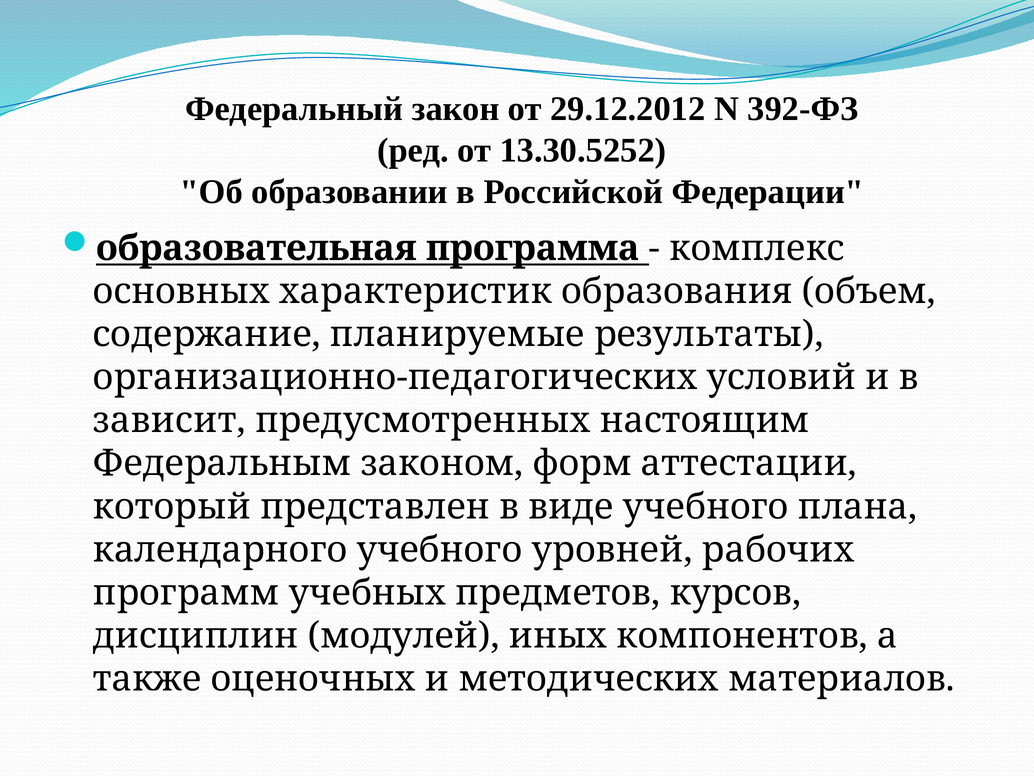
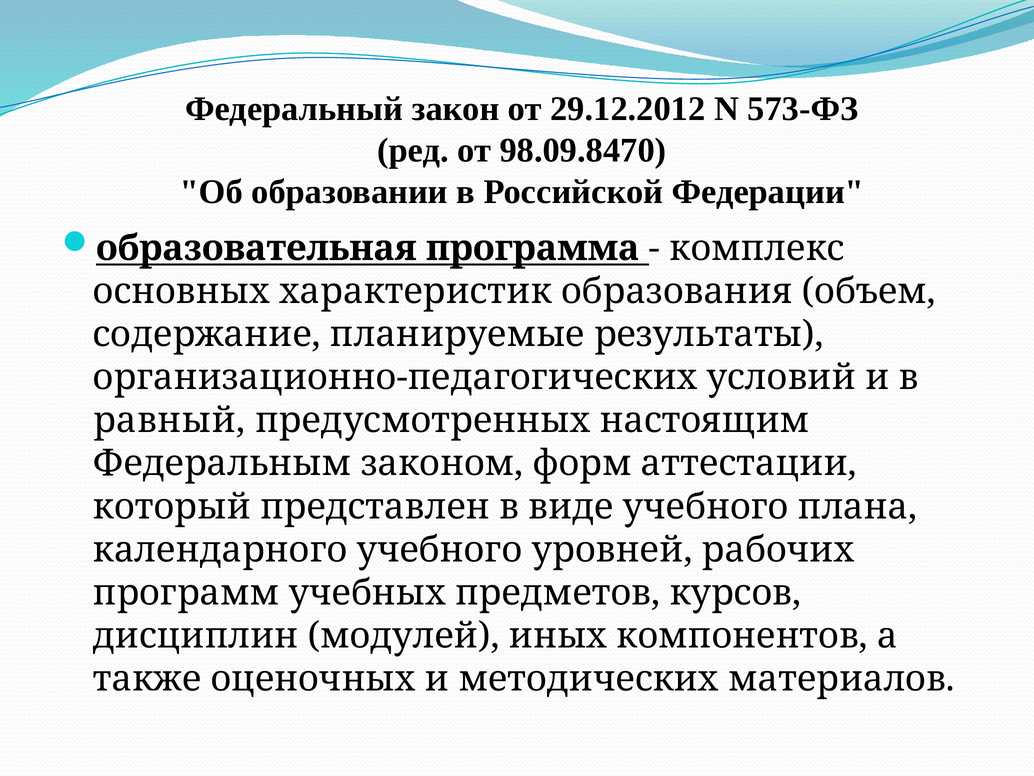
392-ФЗ: 392-ФЗ -> 573-ФЗ (803, 109)
13.30.5252: 13.30.5252 -> 98.09.8470 (583, 150)
зависит: зависит -> равный (169, 420)
